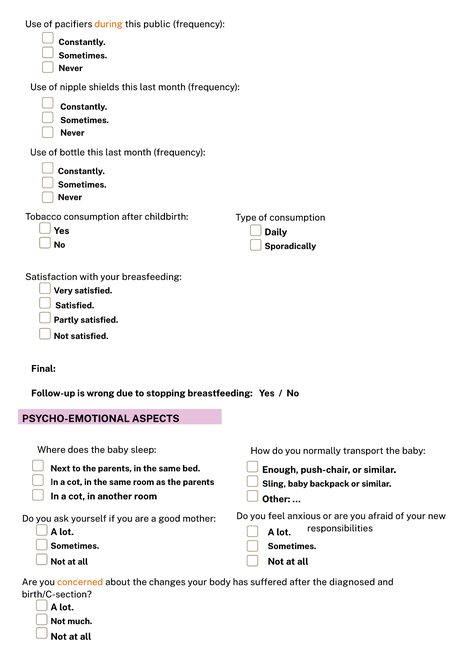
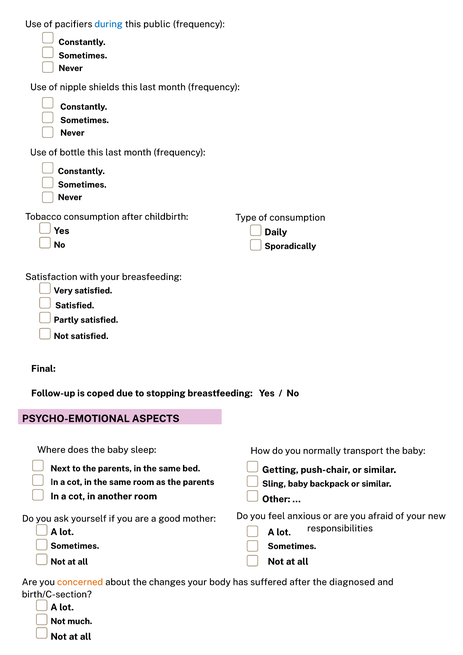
during colour: orange -> blue (109, 24)
wrong: wrong -> coped (100, 393)
Enough: Enough -> Getting (280, 470)
